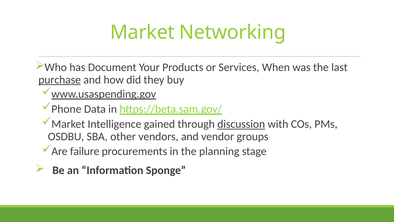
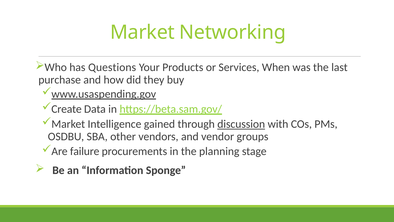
Document: Document -> Questions (112, 67)
purchase underline: present -> none (60, 80)
Phone: Phone -> Create (67, 109)
